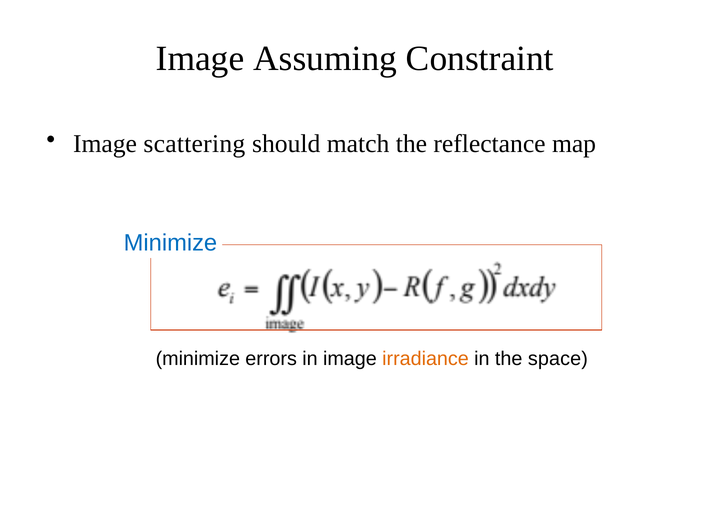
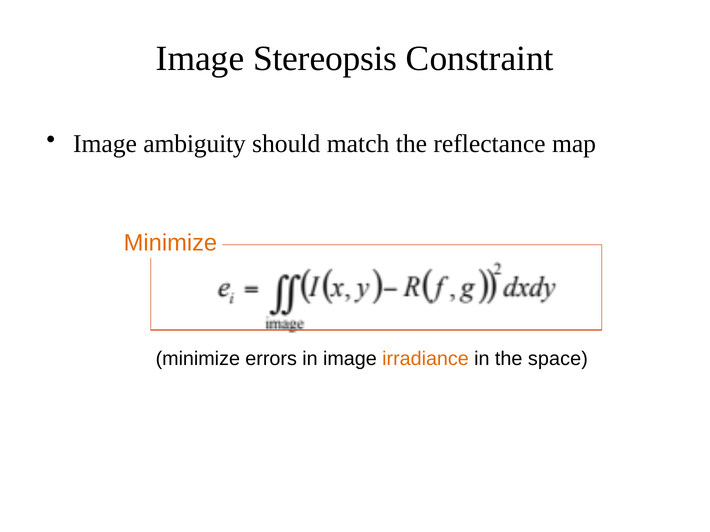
Assuming: Assuming -> Stereopsis (325, 59)
scattering: scattering -> ambiguity (195, 144)
Minimize colour: blue -> orange (170, 243)
